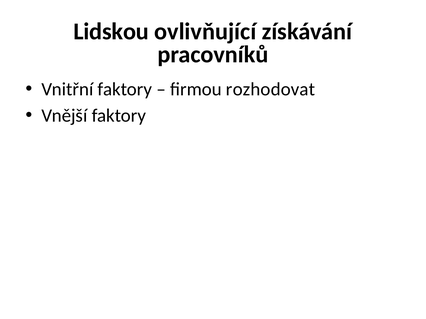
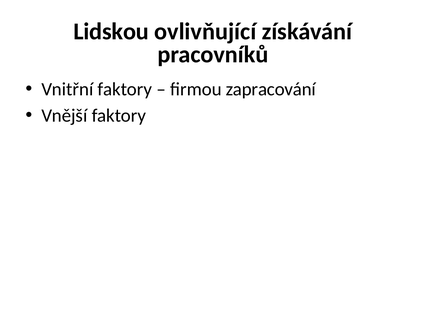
rozhodovat: rozhodovat -> zapracování (271, 89)
